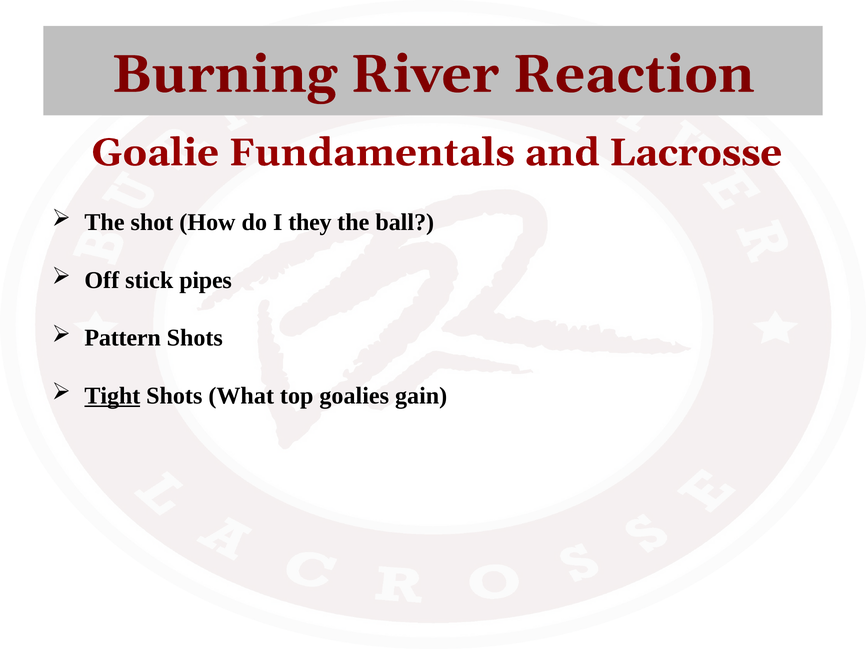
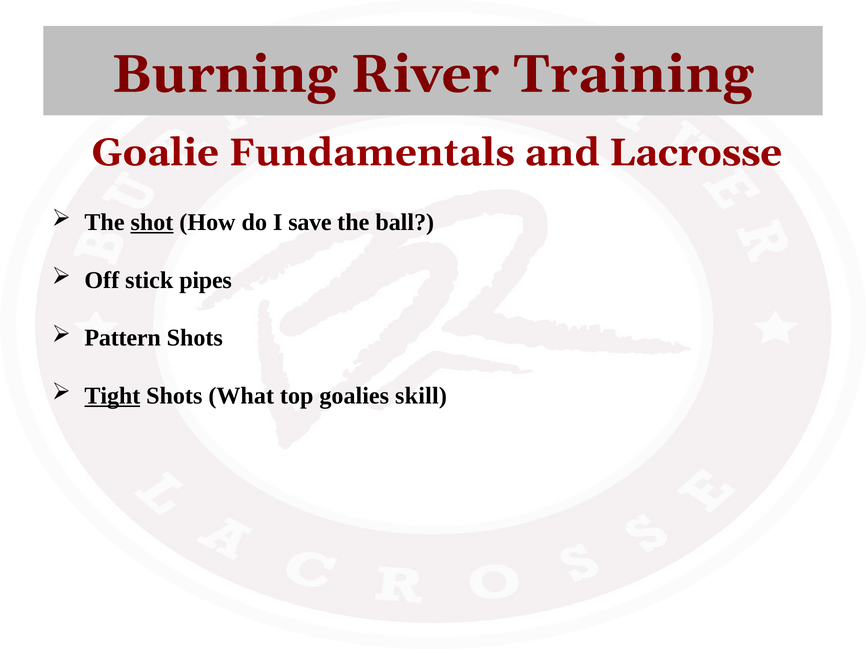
Reaction: Reaction -> Training (633, 74)
shot underline: none -> present (152, 223)
they: they -> save (310, 223)
gain: gain -> skill (421, 396)
